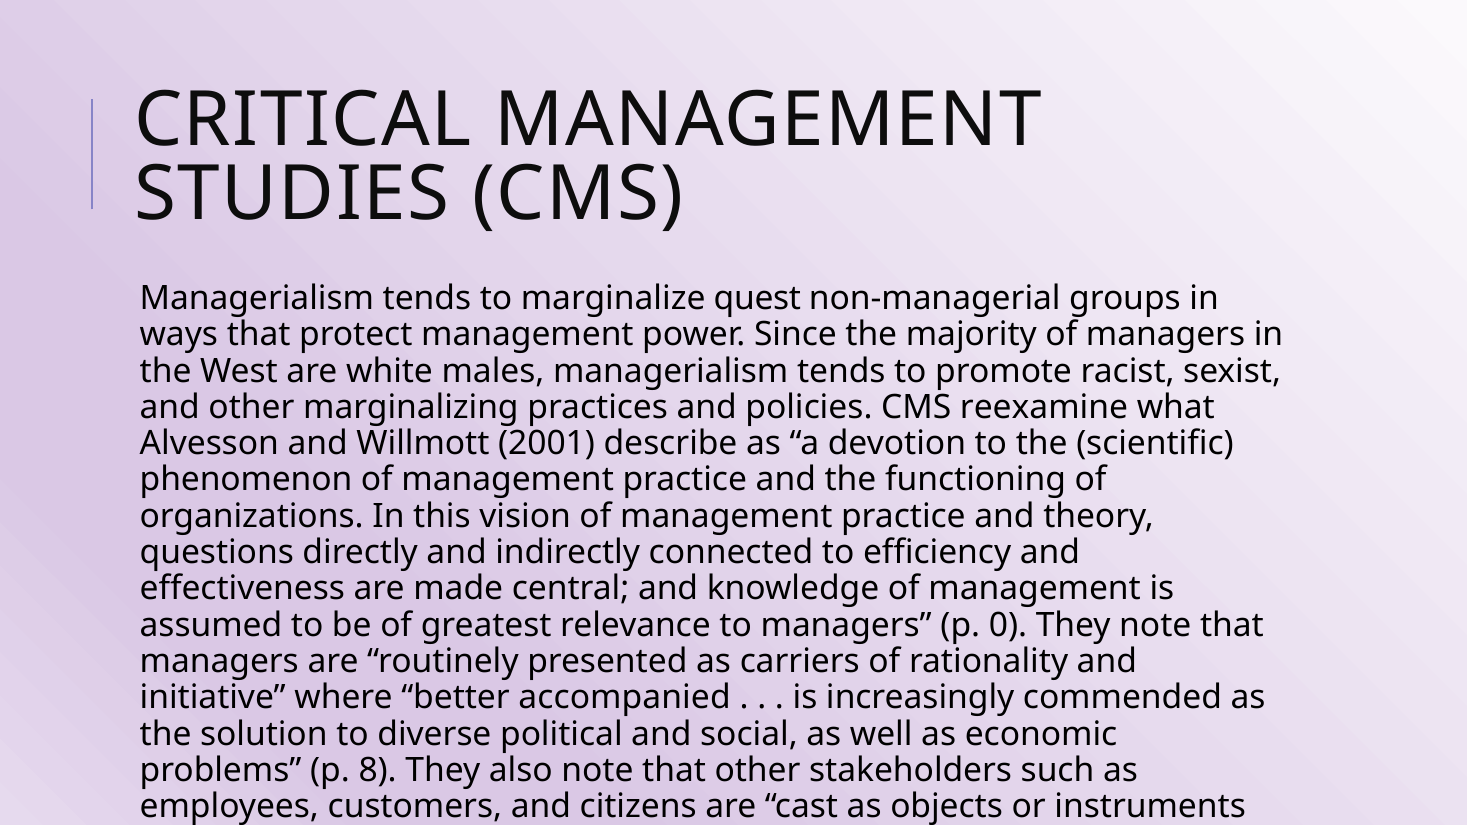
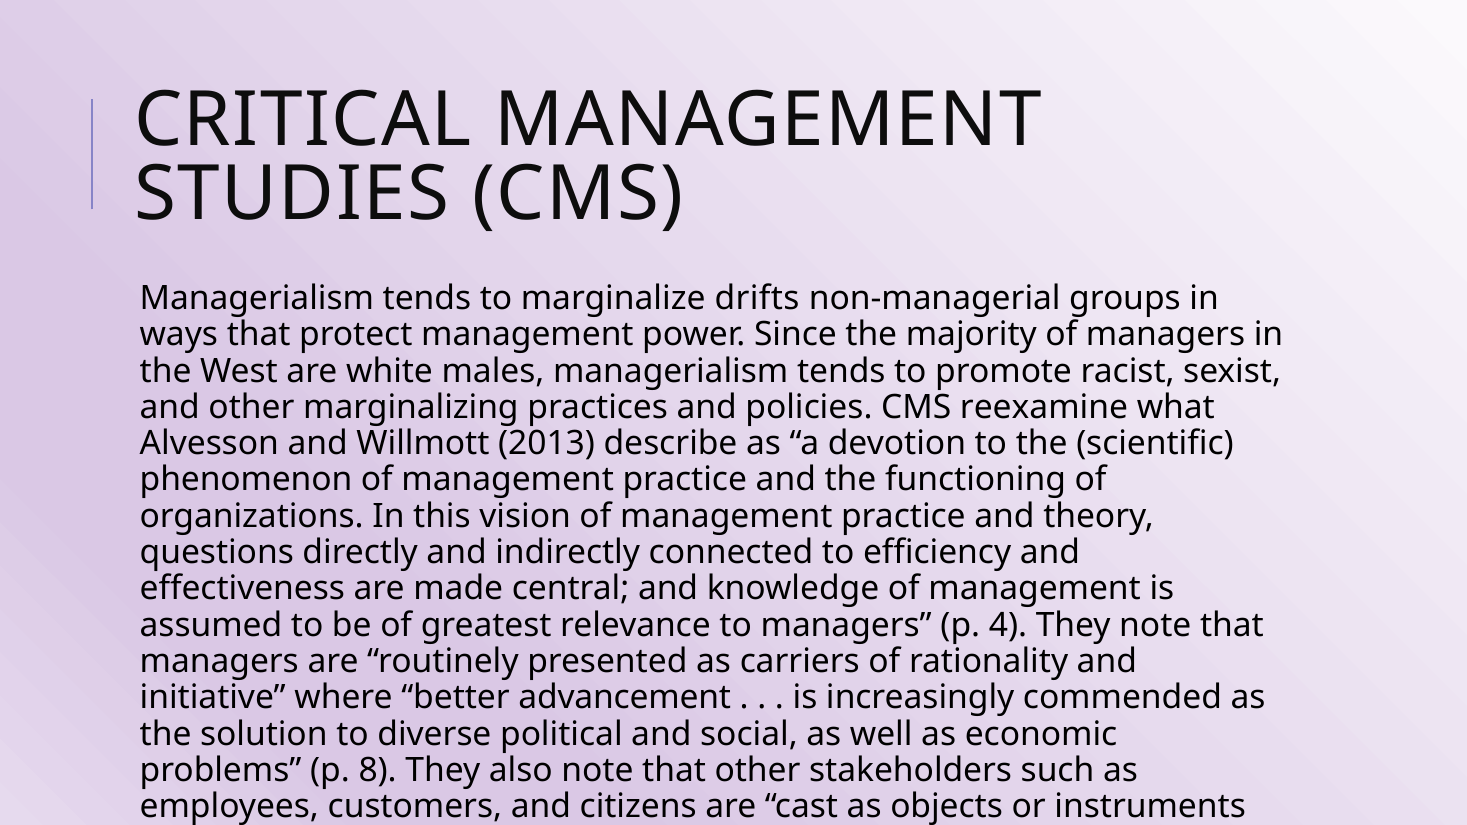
quest: quest -> drifts (757, 298)
2001: 2001 -> 2013 (547, 444)
0: 0 -> 4 (1008, 625)
accompanied: accompanied -> advancement (625, 698)
